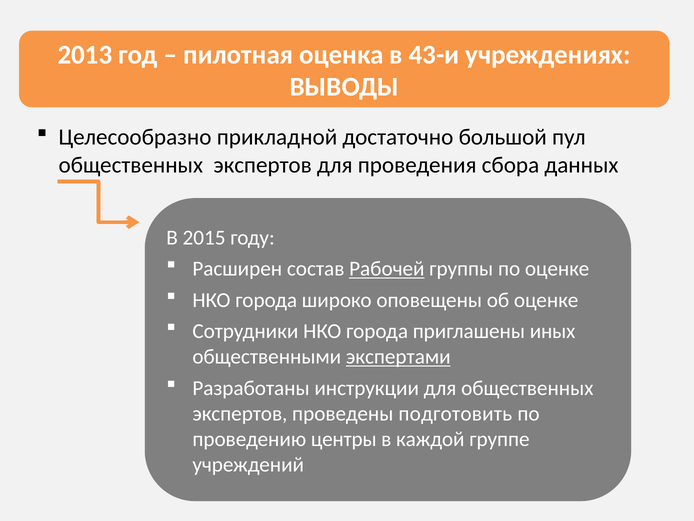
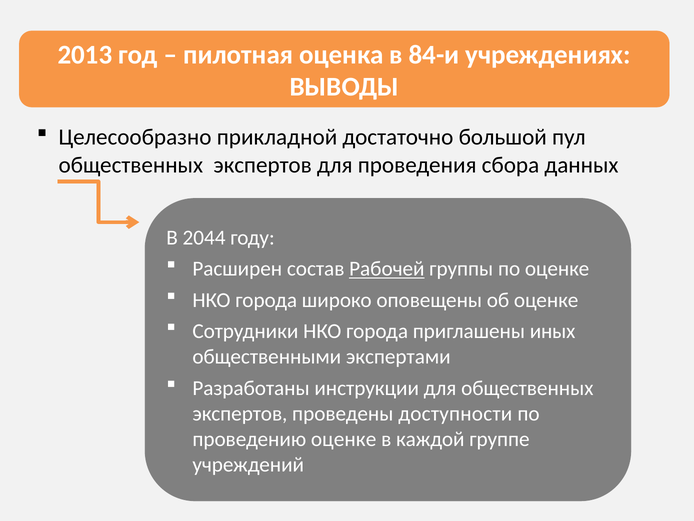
43-и: 43-и -> 84-и (434, 55)
2015: 2015 -> 2044 (204, 237)
экспертами underline: present -> none (398, 357)
подготовить: подготовить -> доступности (455, 413)
проведению центры: центры -> оценке (344, 439)
